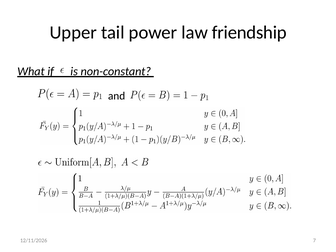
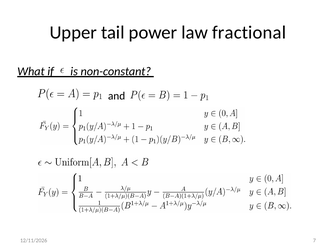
friendship: friendship -> fractional (249, 32)
